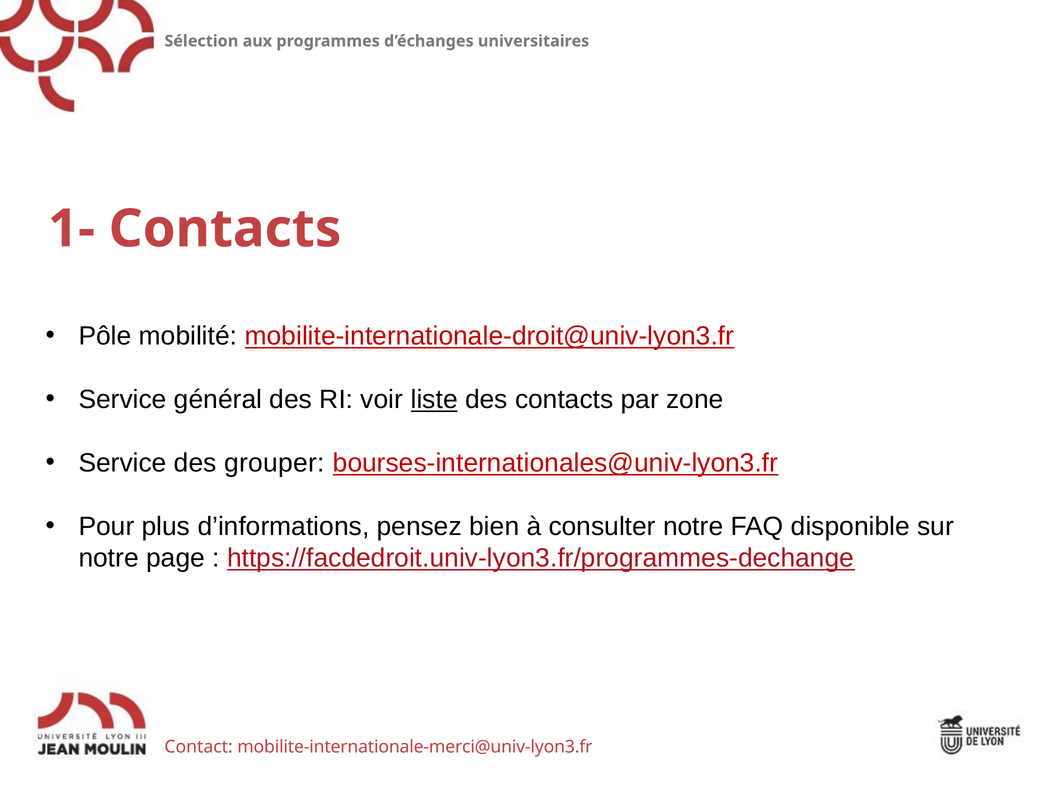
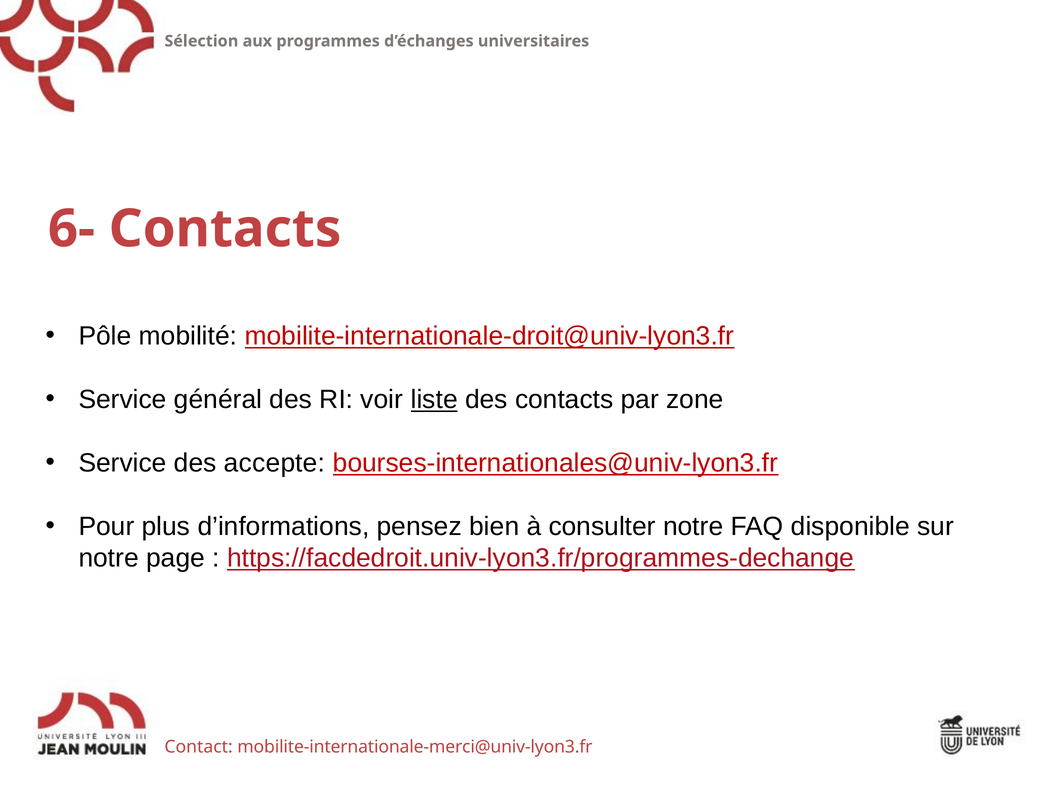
1-: 1- -> 6- (71, 229)
grouper: grouper -> accepte (275, 463)
